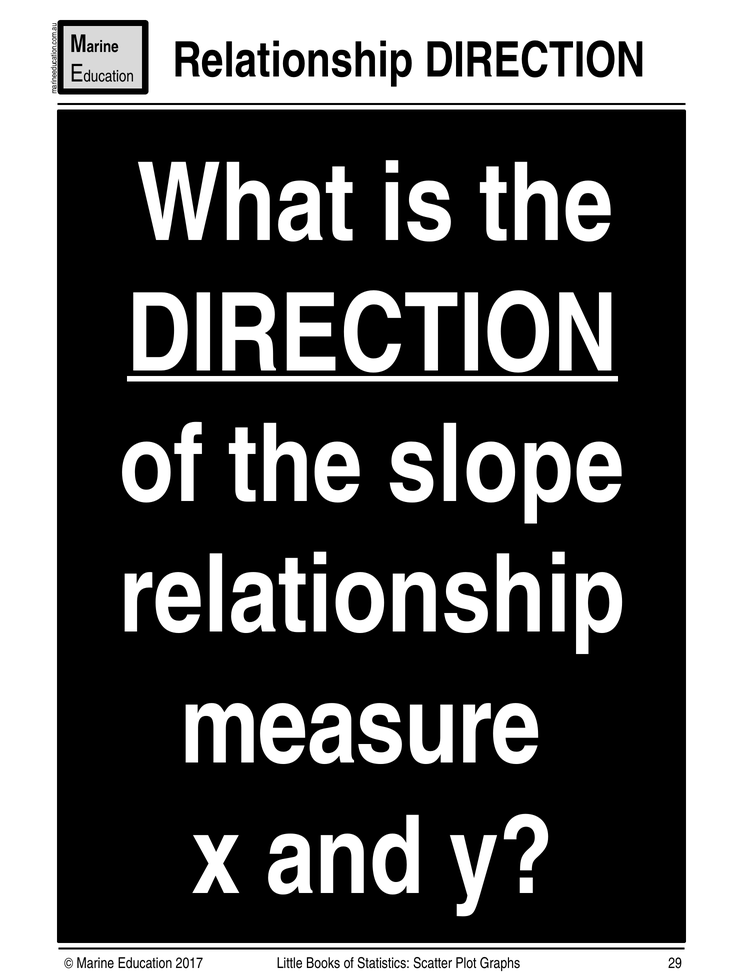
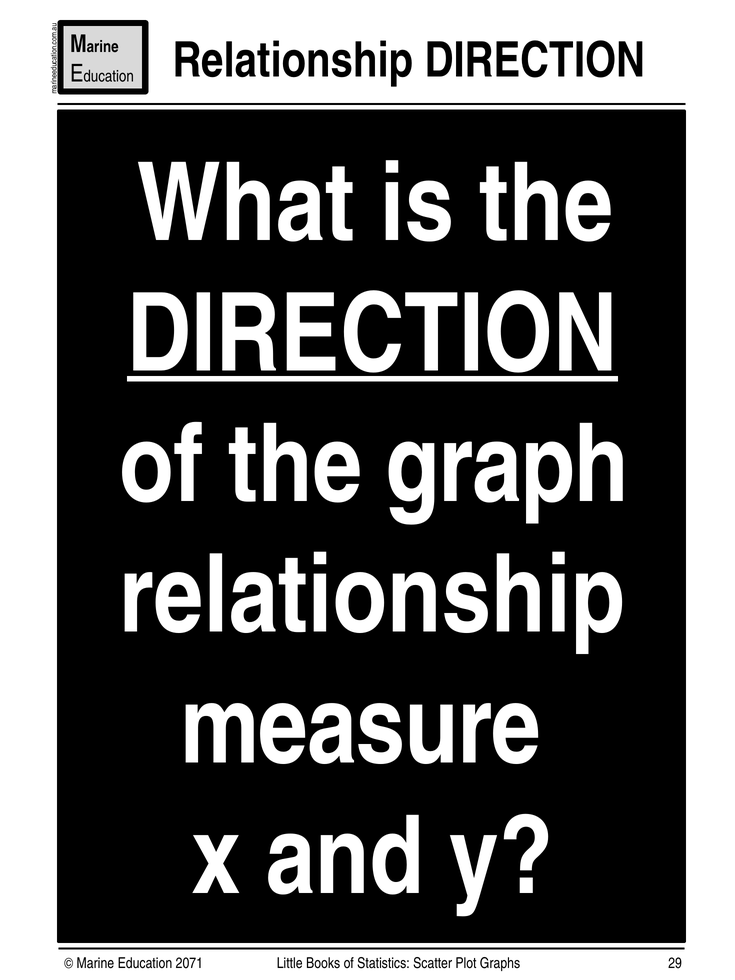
slope: slope -> graph (507, 465)
2017: 2017 -> 2071 (189, 963)
